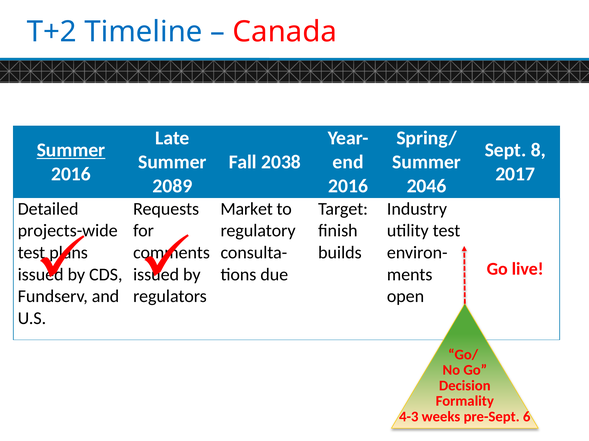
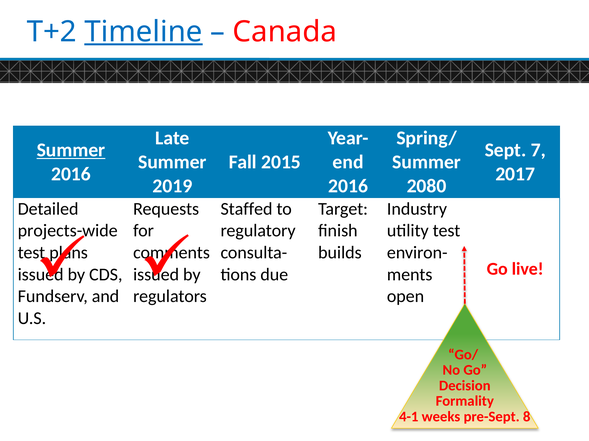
Timeline underline: none -> present (144, 32)
8: 8 -> 7 (538, 150)
2038: 2038 -> 2015 (281, 162)
2089: 2089 -> 2019 (172, 186)
2046: 2046 -> 2080 (427, 186)
Market: Market -> Staffed (247, 209)
4-3: 4-3 -> 4-1 (409, 417)
6: 6 -> 8 (527, 417)
